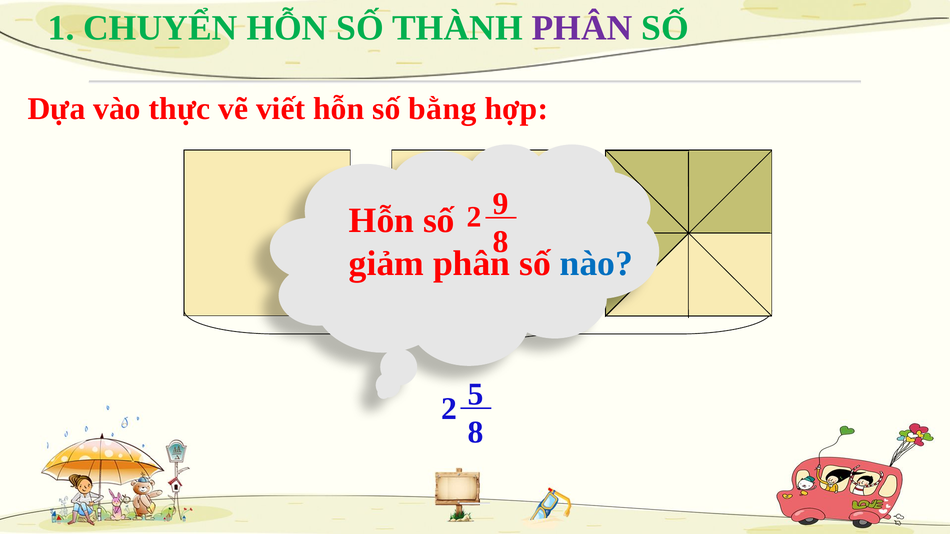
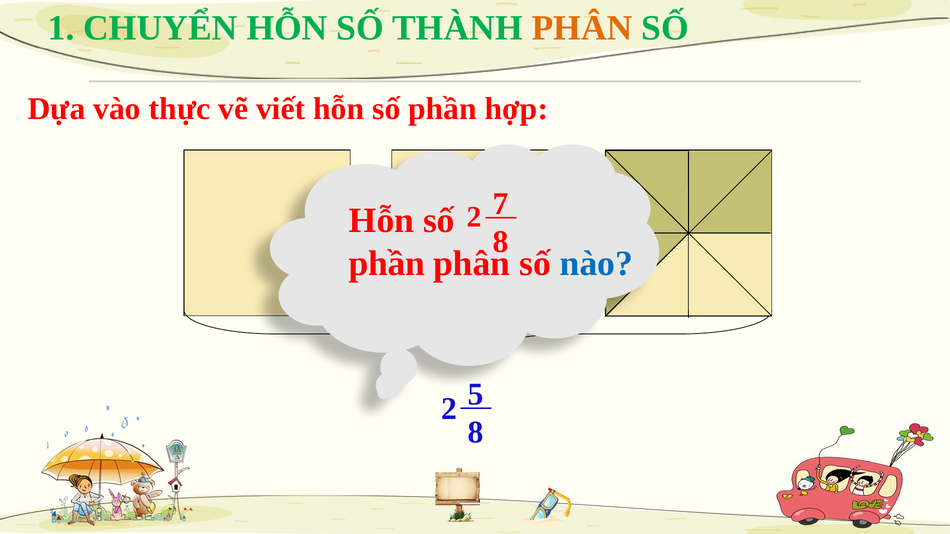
PHÂN colour: purple -> orange (582, 28)
viết hỗn số bằng: bằng -> phần (443, 109)
9: 9 -> 7 (501, 204)
giảm: giảm -> phần (387, 264)
